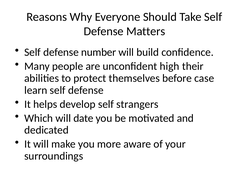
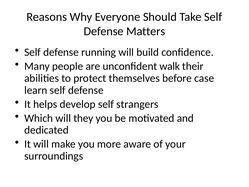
number: number -> running (99, 52)
high: high -> walk (170, 66)
date: date -> they (83, 118)
